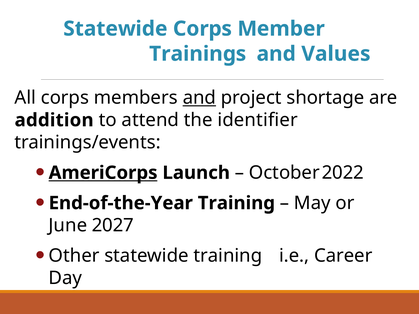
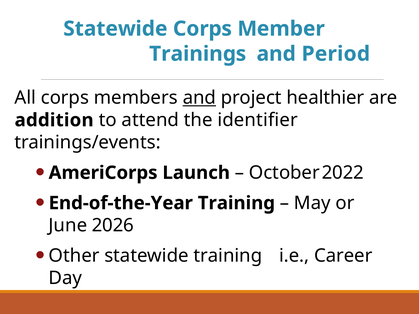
Values: Values -> Period (336, 54)
shortage: shortage -> healthier (325, 98)
AmeriCorps underline: present -> none (103, 173)
2027: 2027 -> 2026 (113, 226)
